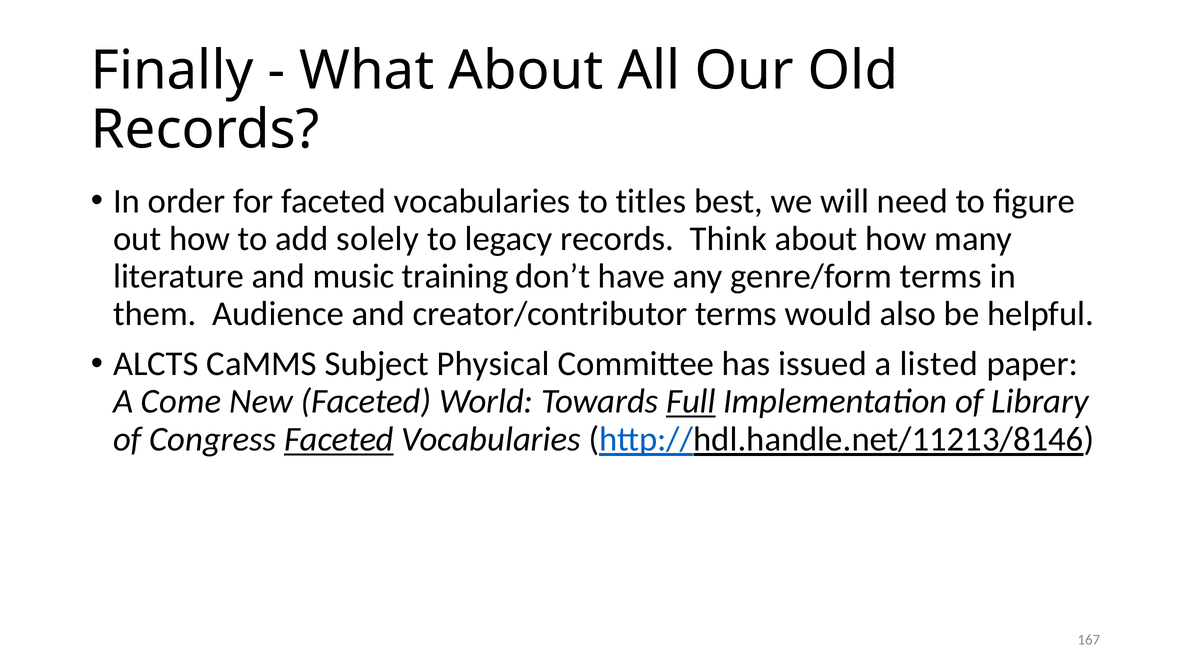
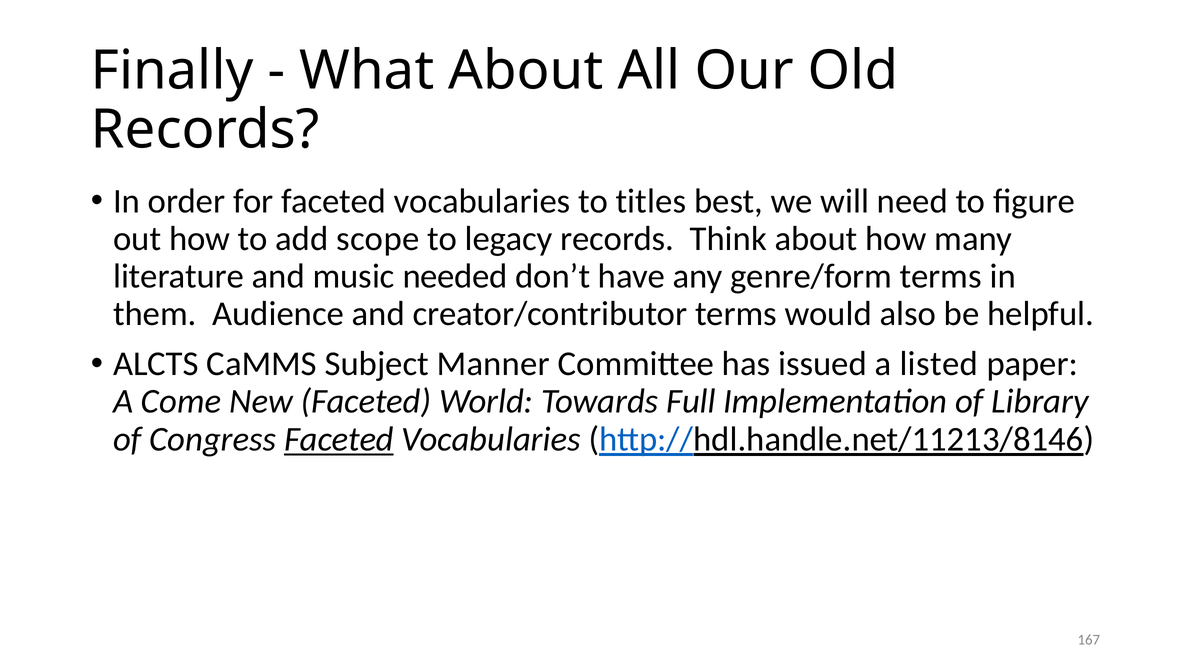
solely: solely -> scope (378, 239)
training: training -> needed (455, 276)
Physical: Physical -> Manner (493, 364)
Full underline: present -> none (691, 401)
